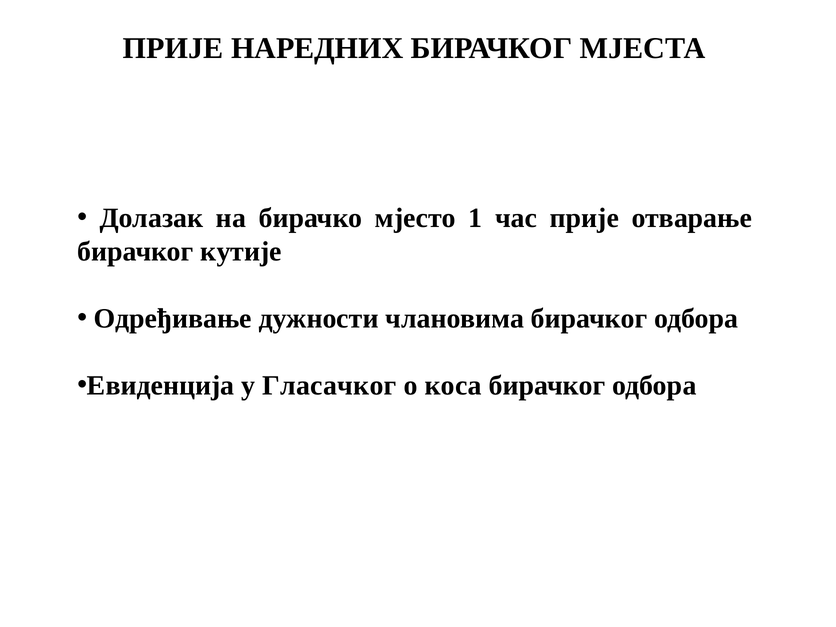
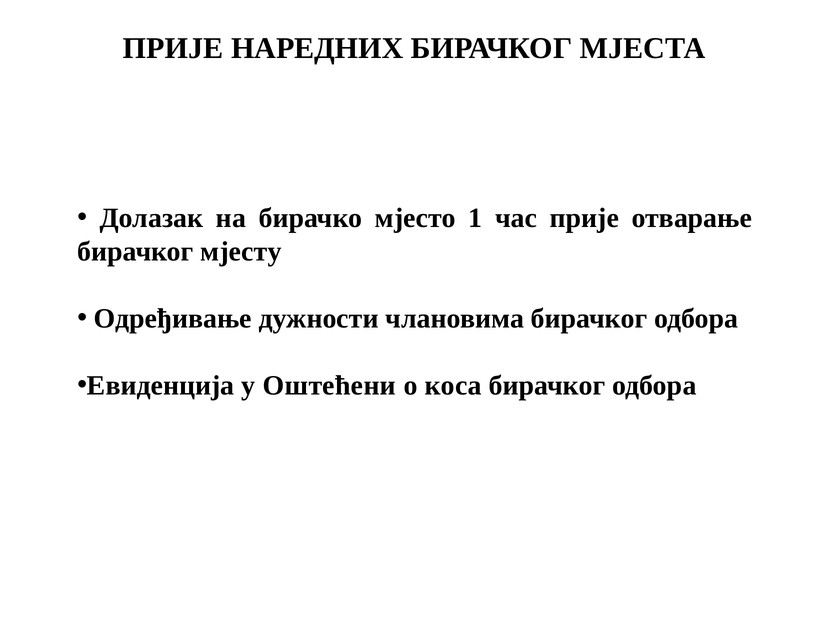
кутије: кутије -> мјесту (241, 252)
Гласачког: Гласачког -> Оштећени (329, 385)
